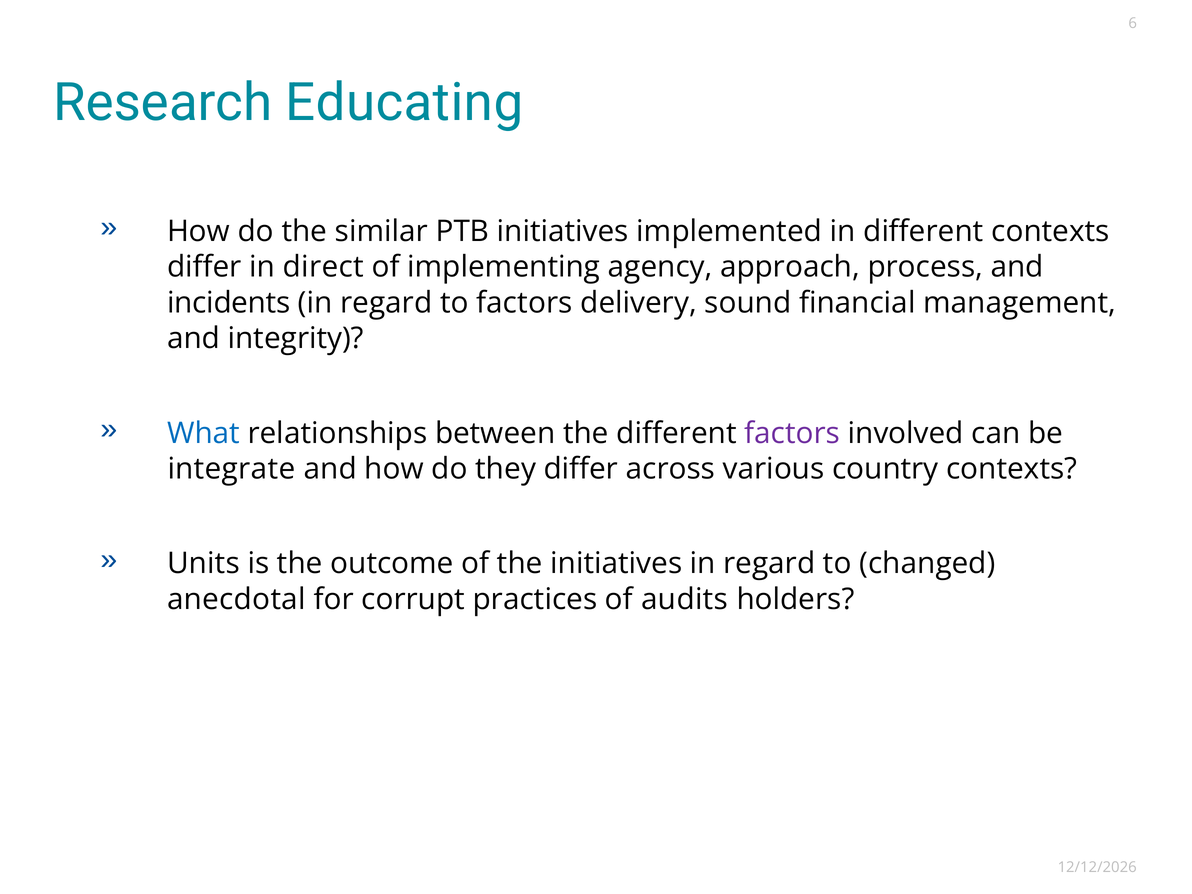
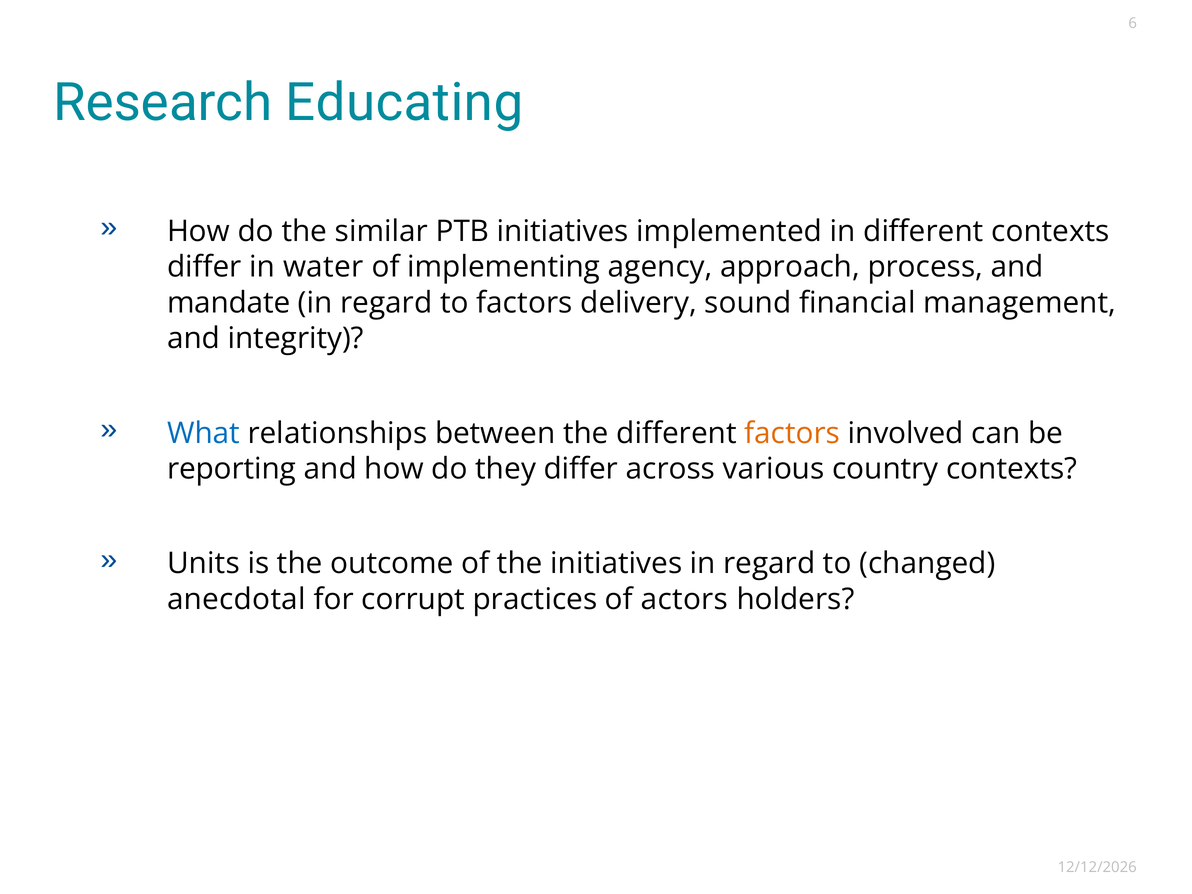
direct: direct -> water (323, 267)
incidents: incidents -> mandate (229, 303)
factors colour: purple -> orange (792, 433)
integrate: integrate -> reporting (232, 469)
audits: audits -> actors (685, 599)
